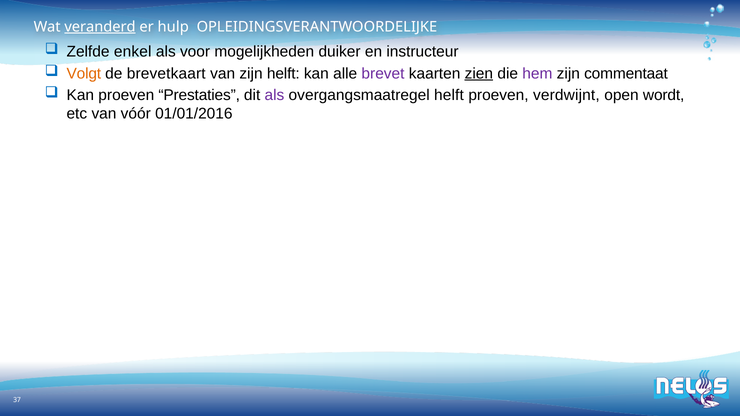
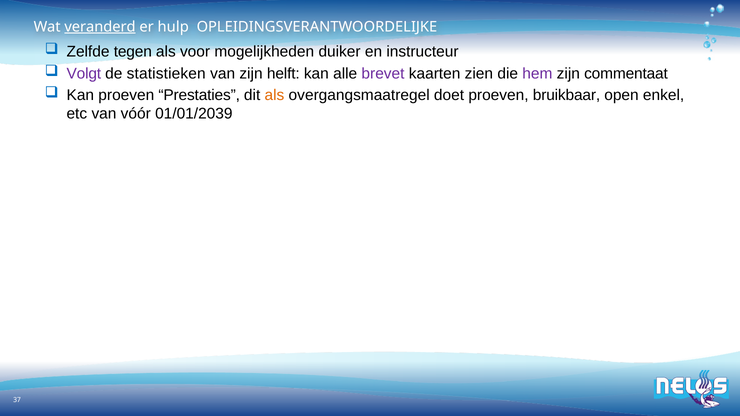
enkel: enkel -> tegen (133, 52)
Volgt colour: orange -> purple (84, 73)
brevetkaart: brevetkaart -> statistieken (166, 73)
zien underline: present -> none (479, 73)
als colour: purple -> orange (274, 95)
overgangsmaatregel helft: helft -> doet (449, 95)
verdwijnt: verdwijnt -> bruikbaar (567, 95)
wordt: wordt -> enkel (664, 95)
01/01/2016: 01/01/2016 -> 01/01/2039 (194, 114)
